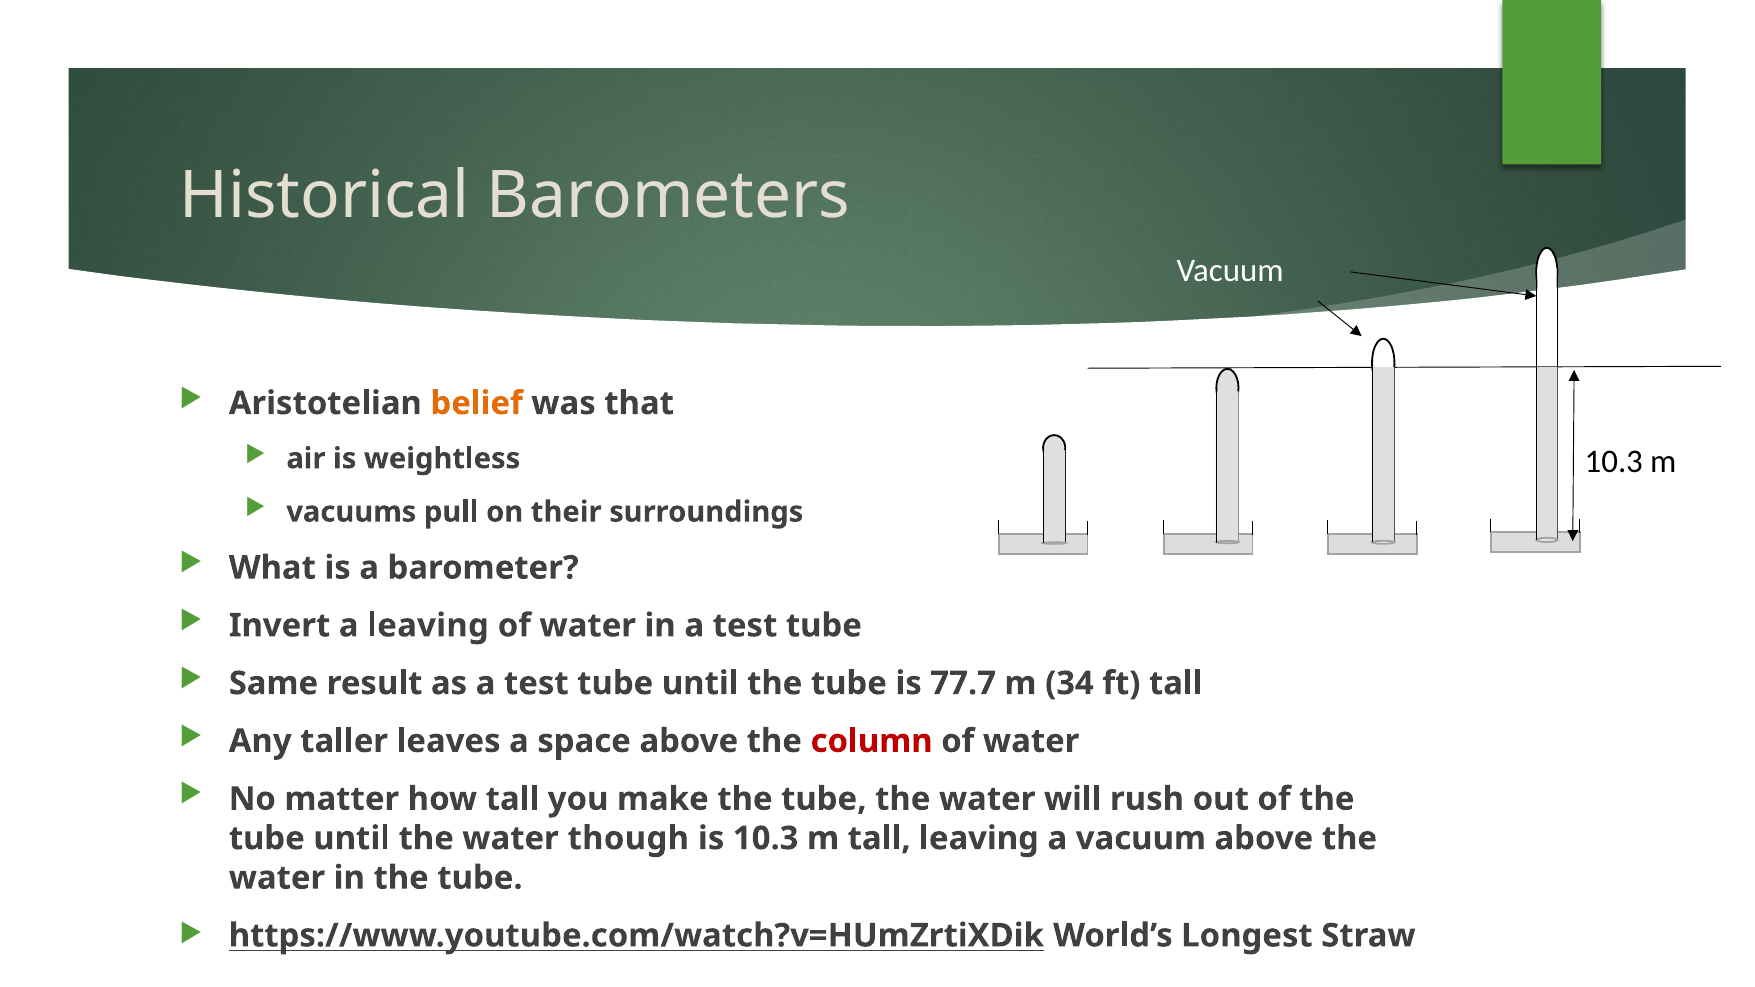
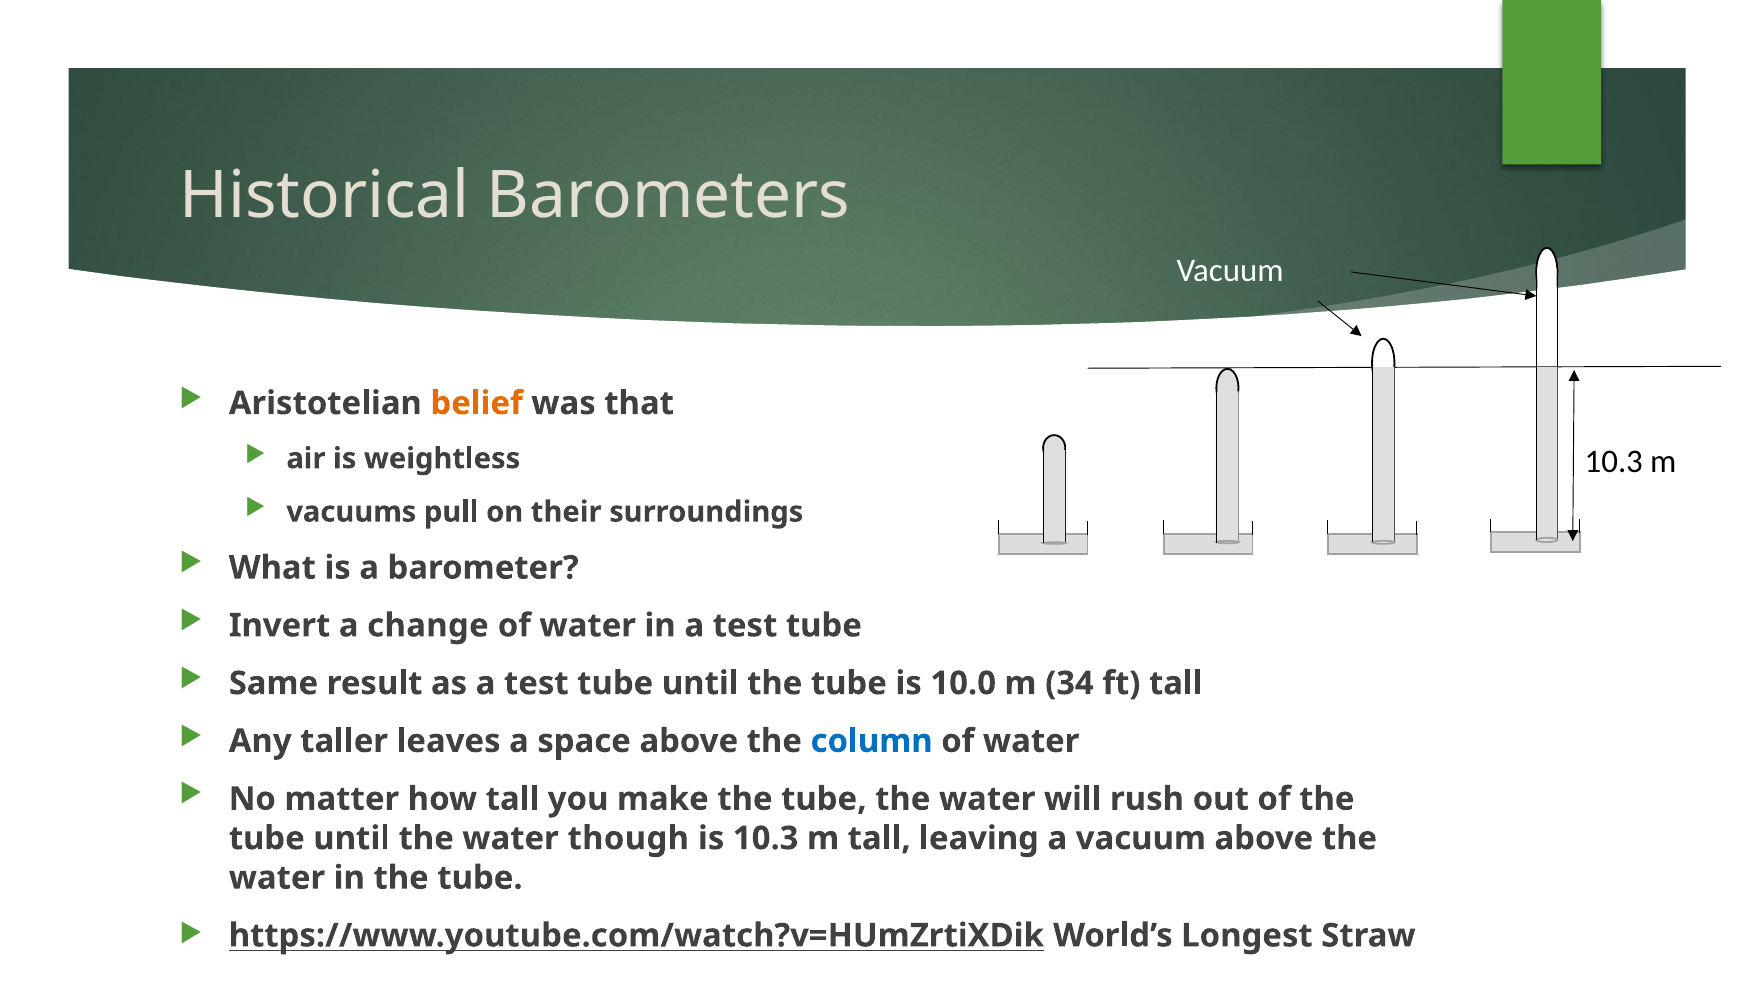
a leaving: leaving -> change (428, 626)
77.7: 77.7 -> 10.0 (963, 683)
column colour: red -> blue (872, 741)
